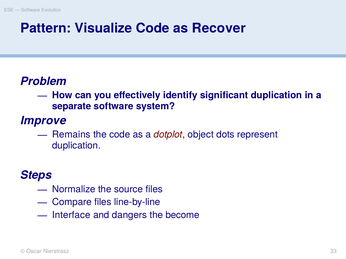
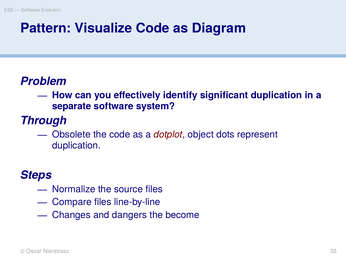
Recover: Recover -> Diagram (219, 28)
Improve: Improve -> Through (44, 121)
Remains: Remains -> Obsolete (71, 135)
Interface: Interface -> Changes (71, 215)
